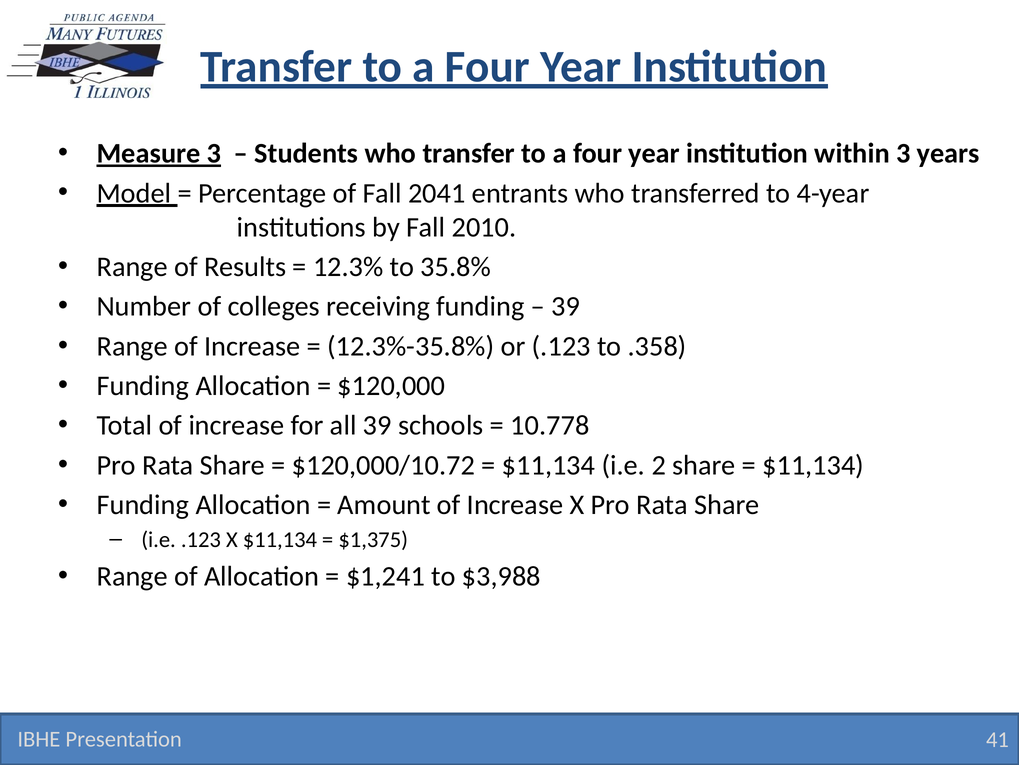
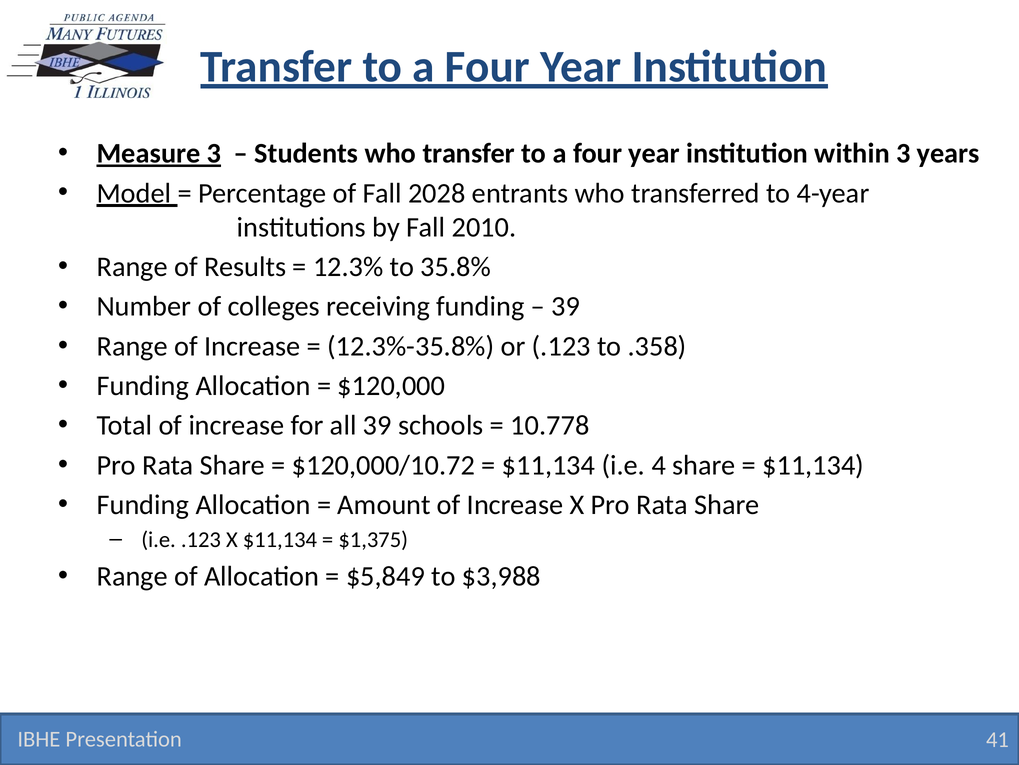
2041: 2041 -> 2028 (437, 193)
2: 2 -> 4 (659, 465)
$1,241: $1,241 -> $5,849 (385, 576)
